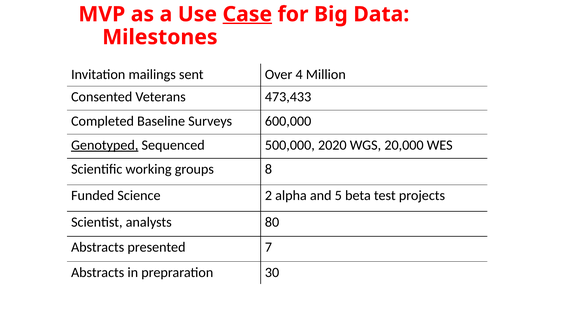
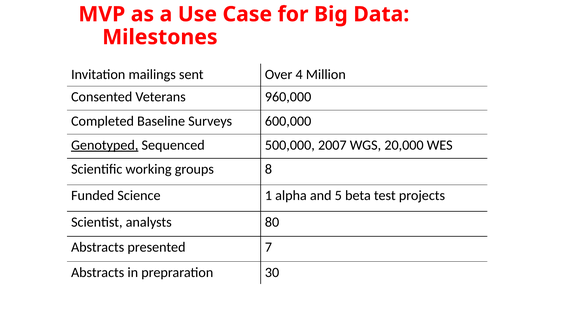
Case underline: present -> none (247, 14)
473,433: 473,433 -> 960,000 (288, 97)
2020: 2020 -> 2007 (332, 145)
2: 2 -> 1 (268, 196)
